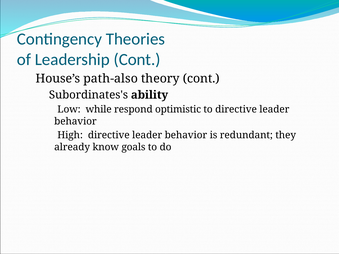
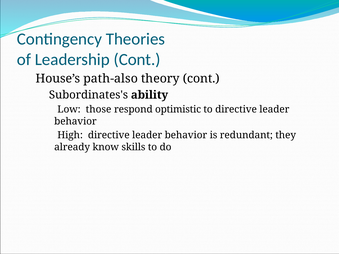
while: while -> those (99, 110)
goals: goals -> skills (133, 147)
